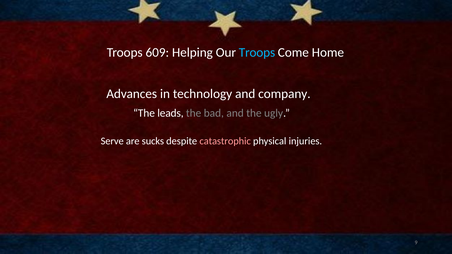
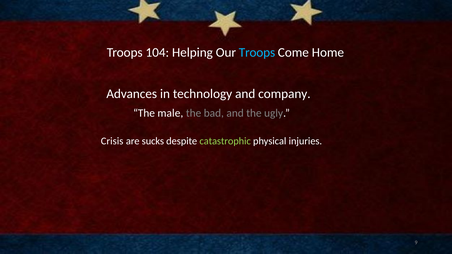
609: 609 -> 104 (157, 53)
leads: leads -> male (170, 113)
Serve: Serve -> Crisis (112, 141)
catastrophic colour: pink -> light green (225, 141)
